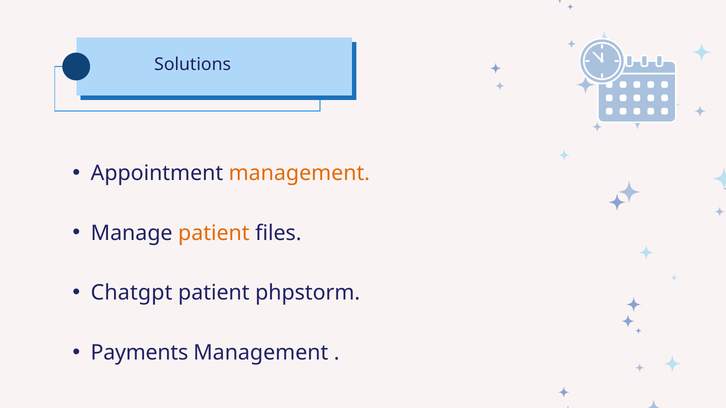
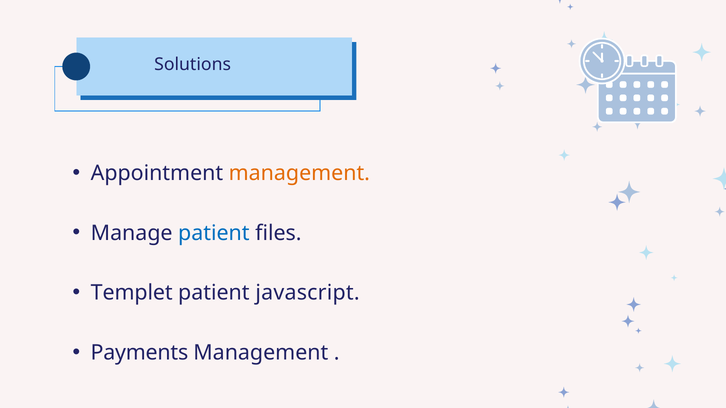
patient colour: orange -> blue (214, 233)
Chatgpt: Chatgpt -> Templet (132, 293)
phpstorm: phpstorm -> javascript (308, 293)
